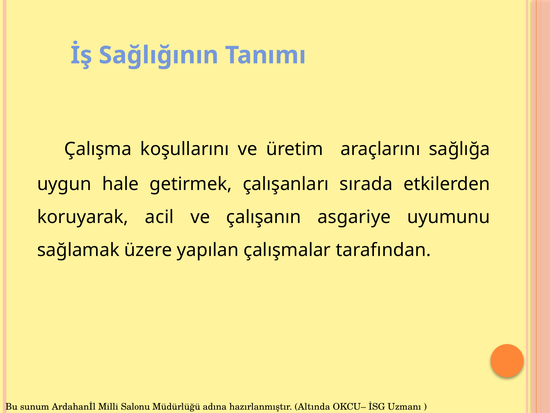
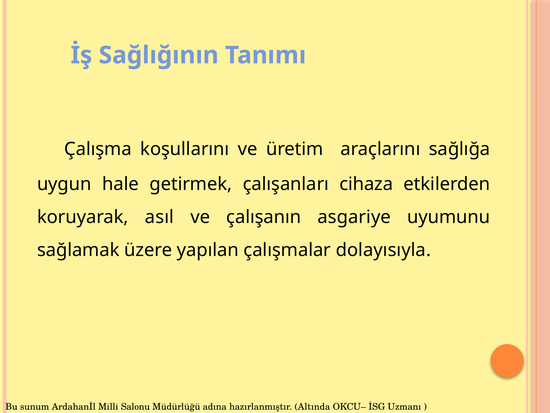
sırada: sırada -> cihaza (366, 184)
acil: acil -> asıl (159, 217)
tarafından: tarafından -> dolayısıyla (383, 250)
